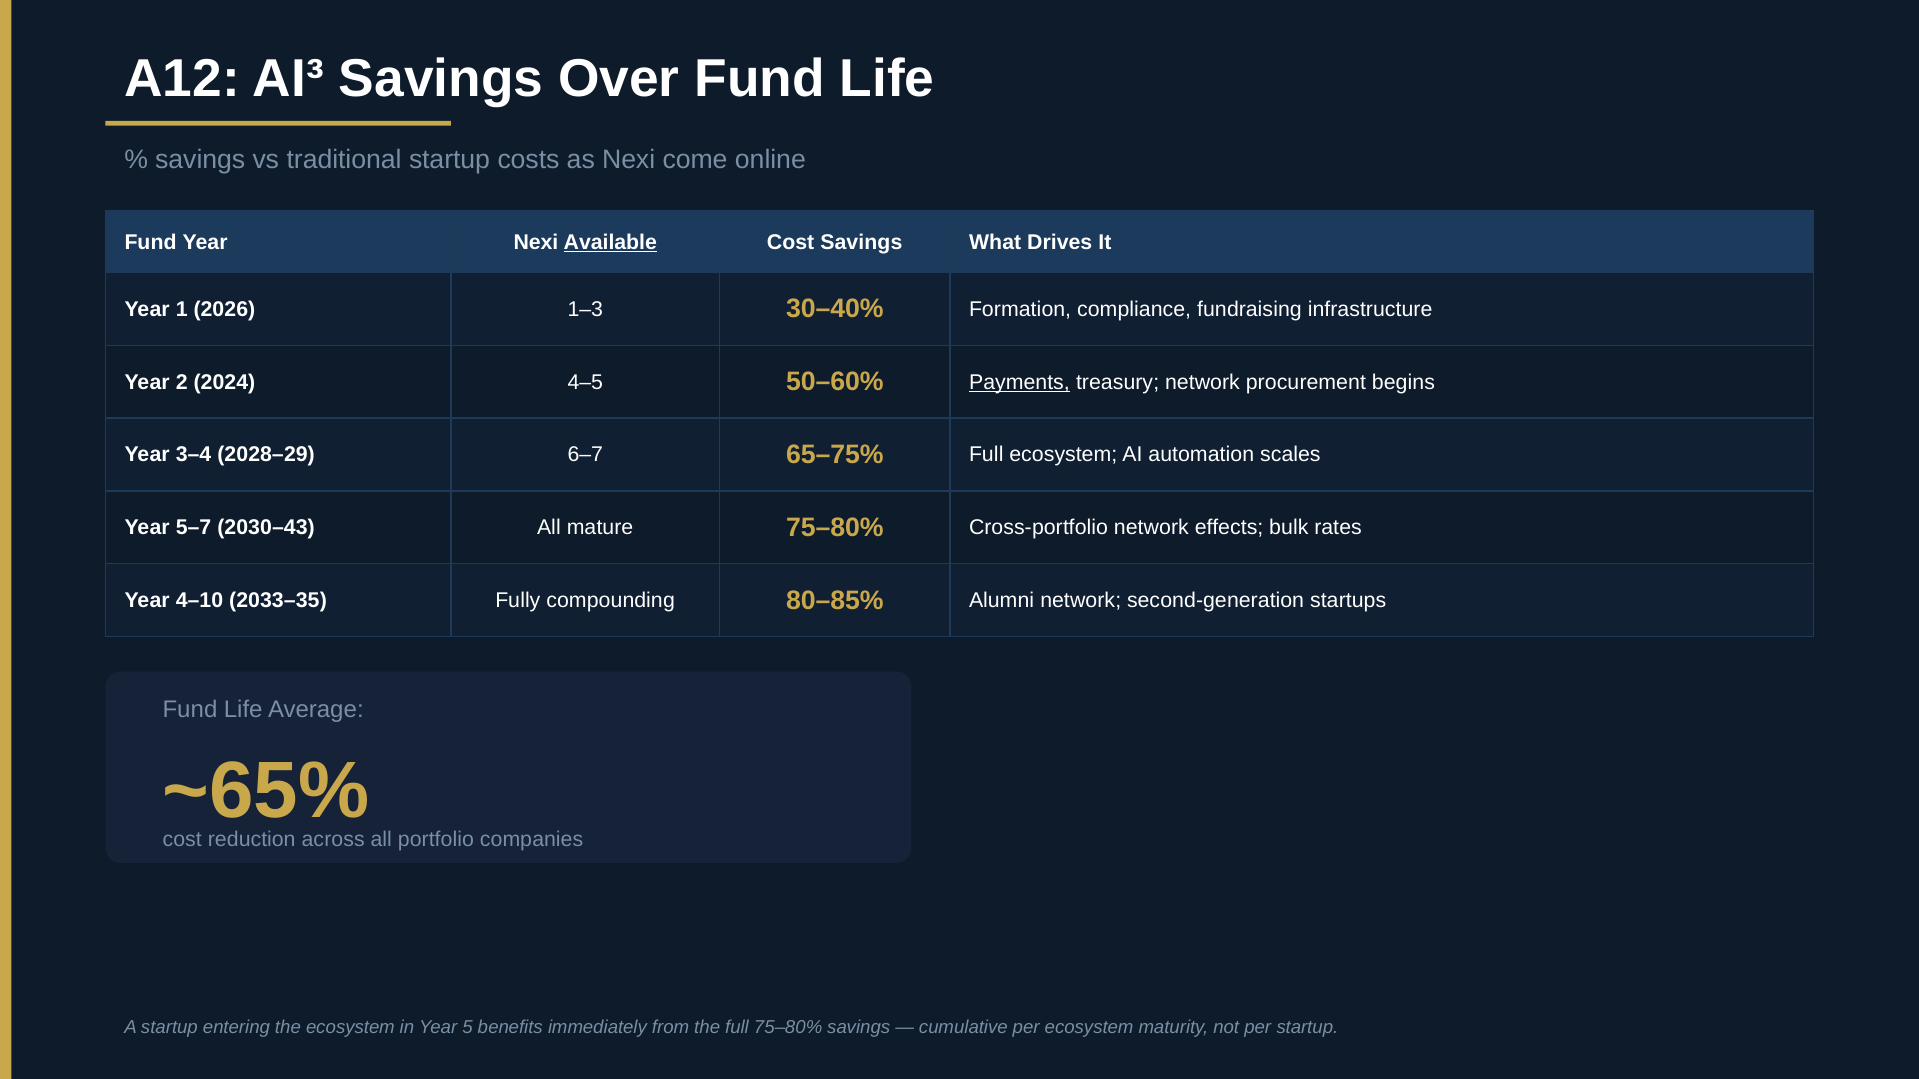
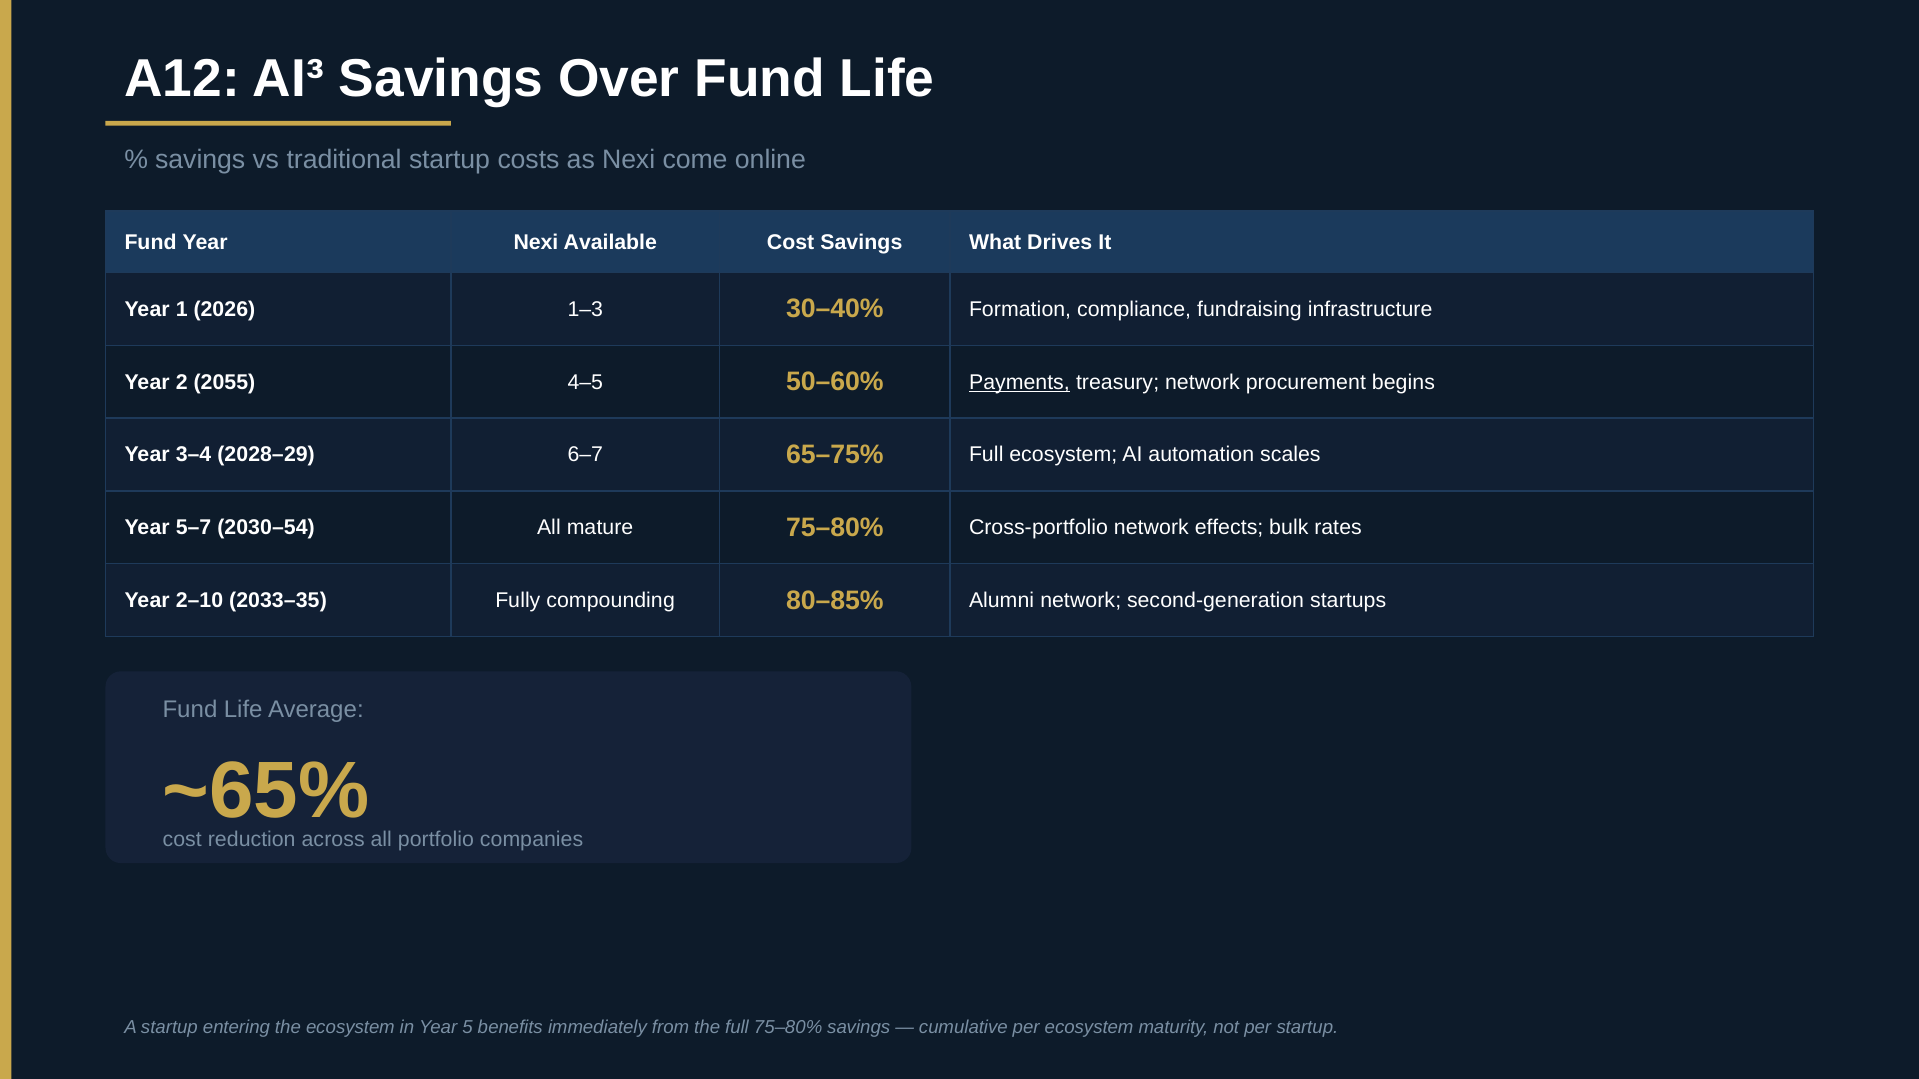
Available underline: present -> none (610, 242)
2024: 2024 -> 2055 (224, 382)
2030–43: 2030–43 -> 2030–54 (266, 528)
4–10: 4–10 -> 2–10 (199, 601)
